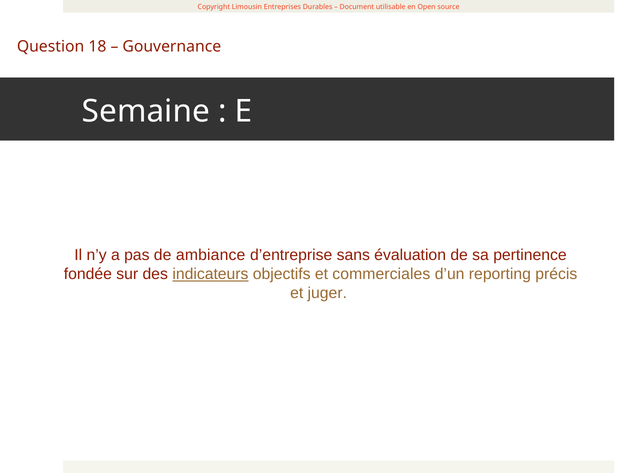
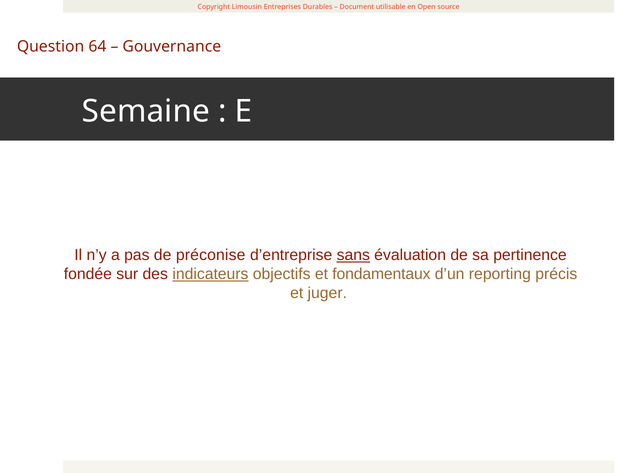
18: 18 -> 64 (97, 46)
ambiance: ambiance -> préconise (211, 255)
sans underline: none -> present (353, 255)
commerciales: commerciales -> fondamentaux (381, 274)
